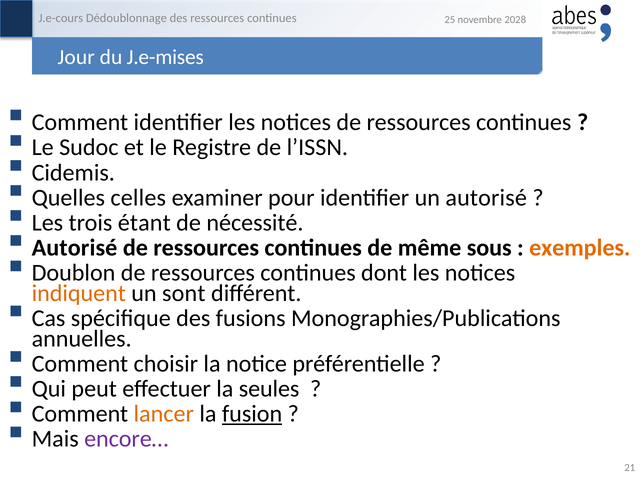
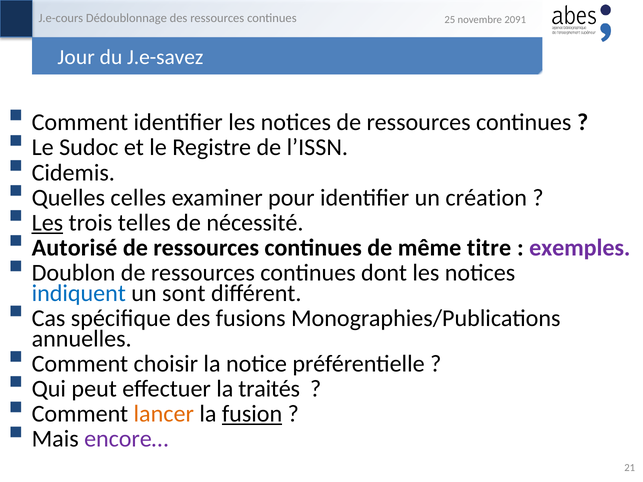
2028: 2028 -> 2091 (515, 20)
J.e-mises: J.e-mises -> J.e-savez (165, 57)
un autorisé: autorisé -> création (486, 198)
Les underline: none -> present (47, 223)
étant: étant -> telles (144, 223)
sous: sous -> titre (489, 248)
exemples colour: orange -> purple (580, 248)
indiquent colour: orange -> blue (79, 293)
seules: seules -> traités (269, 389)
